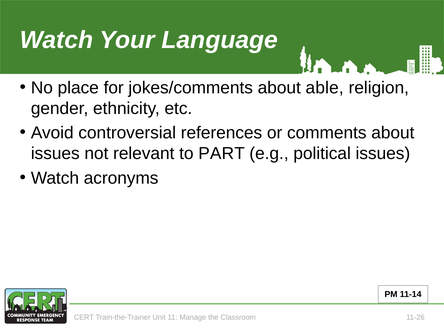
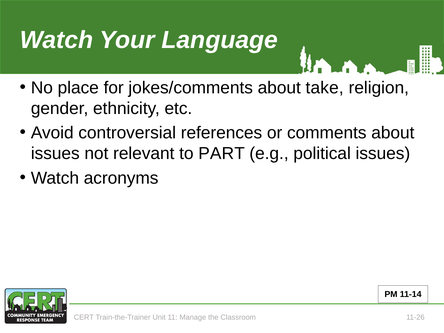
able: able -> take (325, 88)
